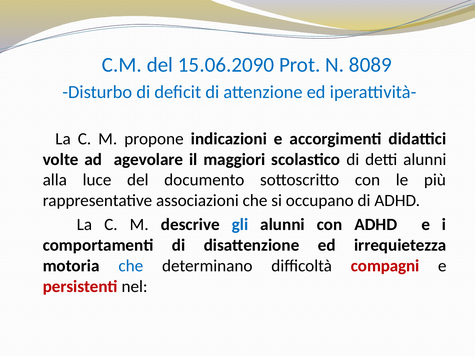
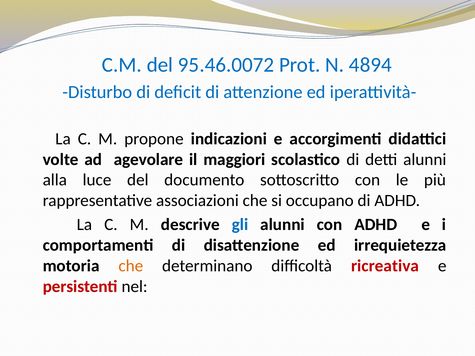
15.06.2090: 15.06.2090 -> 95.46.0072 (226, 65)
8089: 8089 -> 4894 (370, 65)
che colour: blue -> orange (131, 266)
compagni: compagni -> ricreativa (385, 266)
